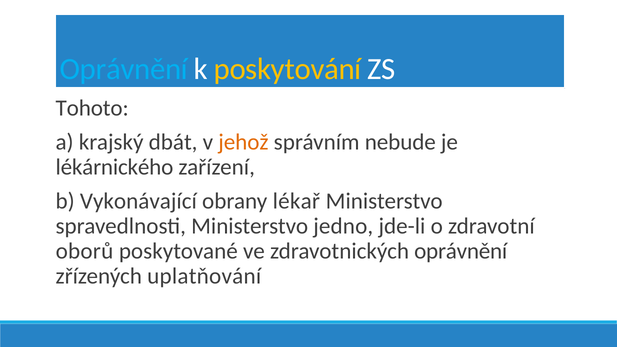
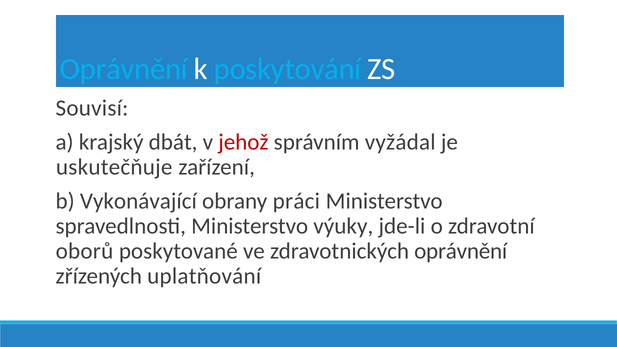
poskytování colour: yellow -> light blue (288, 69)
Tohoto: Tohoto -> Souvisí (92, 108)
jehož colour: orange -> red (243, 142)
nebude: nebude -> vyžádal (400, 142)
lékárnického: lékárnického -> uskutečňuje (114, 167)
lékař: lékař -> práci (296, 201)
jedno: jedno -> výuky (343, 226)
